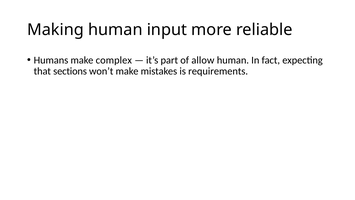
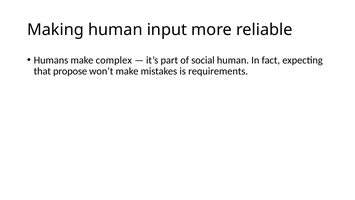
allow: allow -> social (203, 60)
sections: sections -> propose (70, 71)
